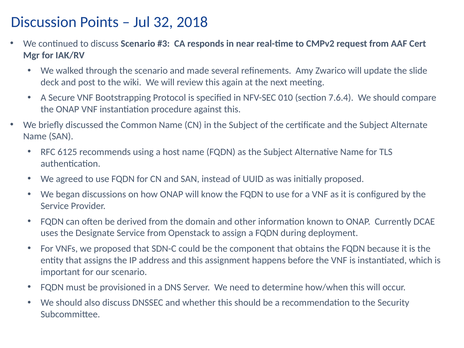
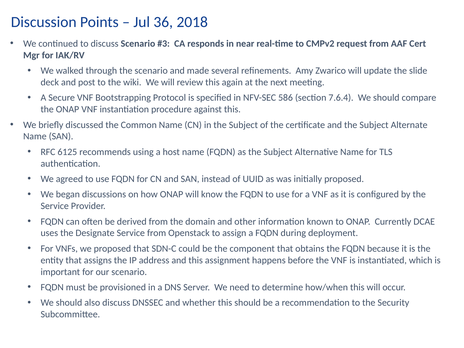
32: 32 -> 36 (163, 22)
010: 010 -> 586 (286, 98)
